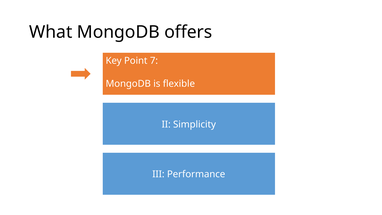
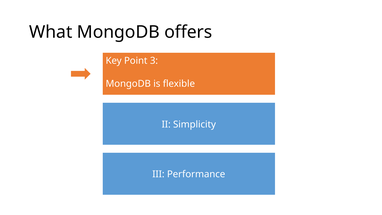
7: 7 -> 3 (154, 61)
